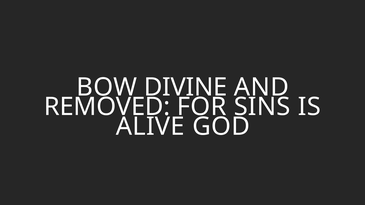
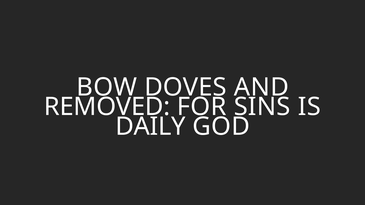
DIVINE: DIVINE -> DOVES (185, 87)
ALIVE: ALIVE -> DAILY (151, 127)
